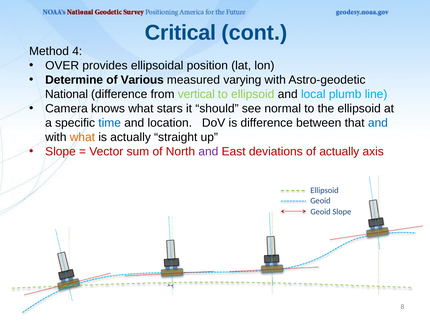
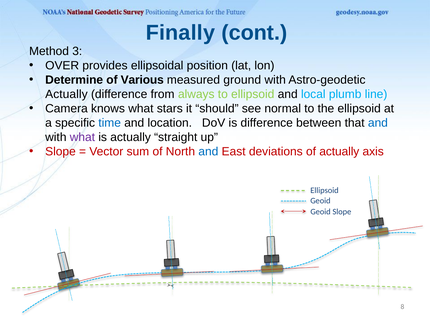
Critical: Critical -> Finally (180, 33)
4: 4 -> 3 (77, 51)
varying: varying -> ground (242, 80)
National: National -> Actually (66, 94)
vertical: vertical -> always (196, 94)
what colour: orange -> purple (82, 137)
and colour: purple -> blue (208, 152)
